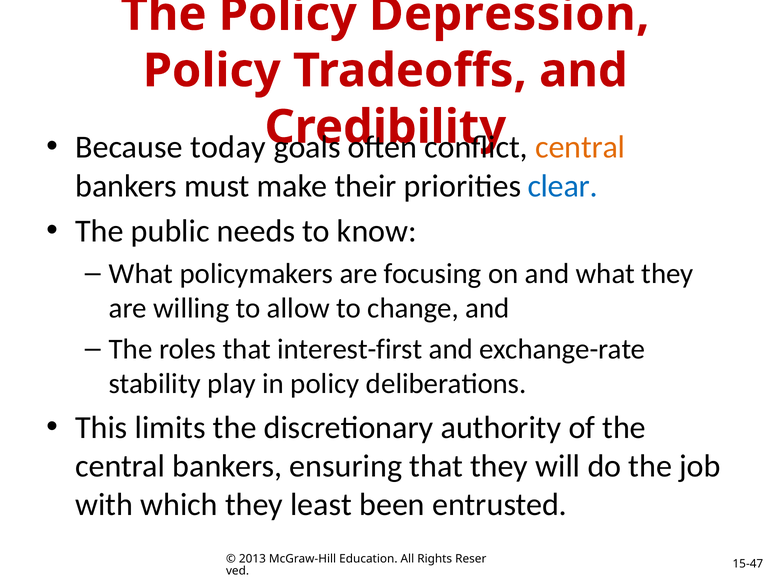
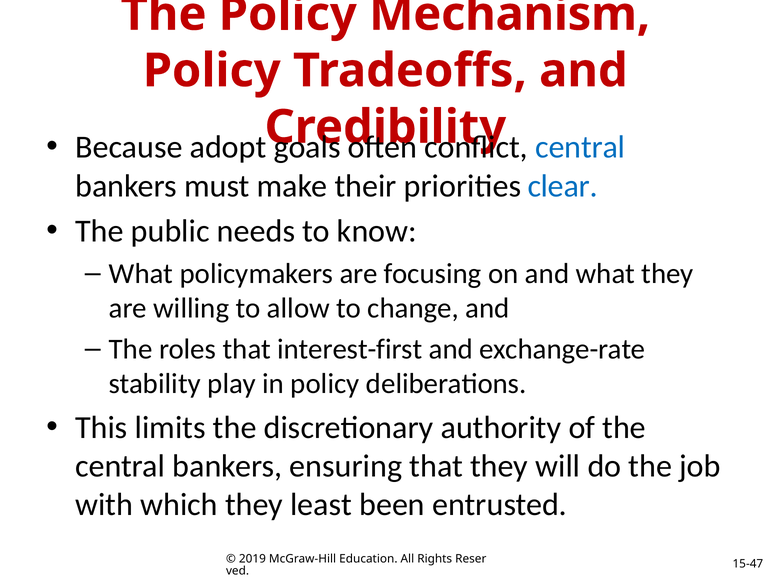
Depression: Depression -> Mechanism (510, 14)
today: today -> adopt (228, 147)
central colour: orange -> blue (580, 147)
2013: 2013 -> 2019 (252, 559)
